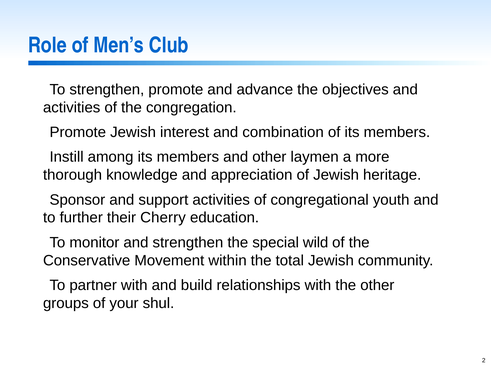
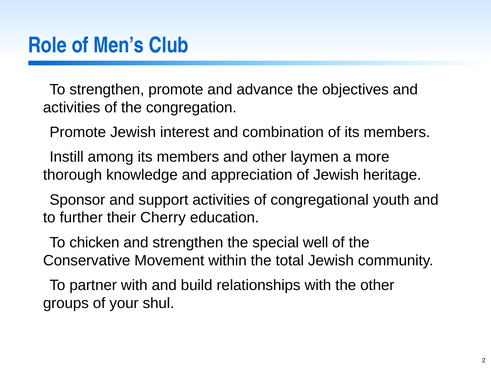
monitor: monitor -> chicken (94, 243)
wild: wild -> well (316, 243)
